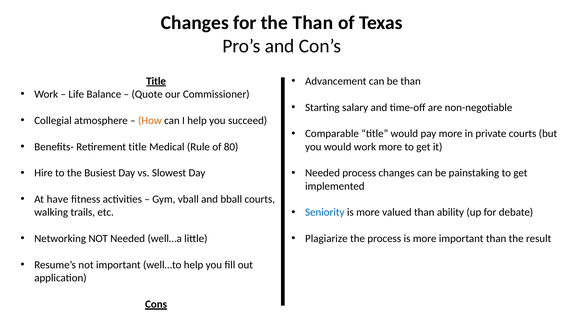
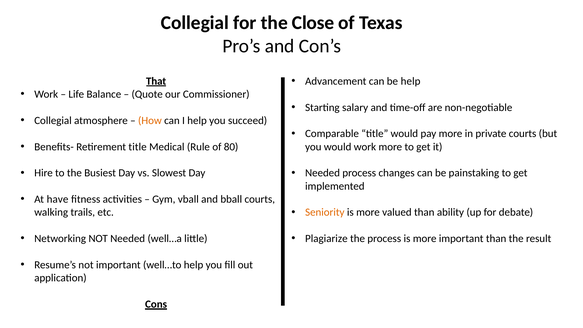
Changes: Changes -> Collegial (195, 23)
the Than: Than -> Close (313, 23)
be than: than -> help (411, 81)
Title: Title -> That (156, 81)
Seniority colour: blue -> orange (325, 212)
